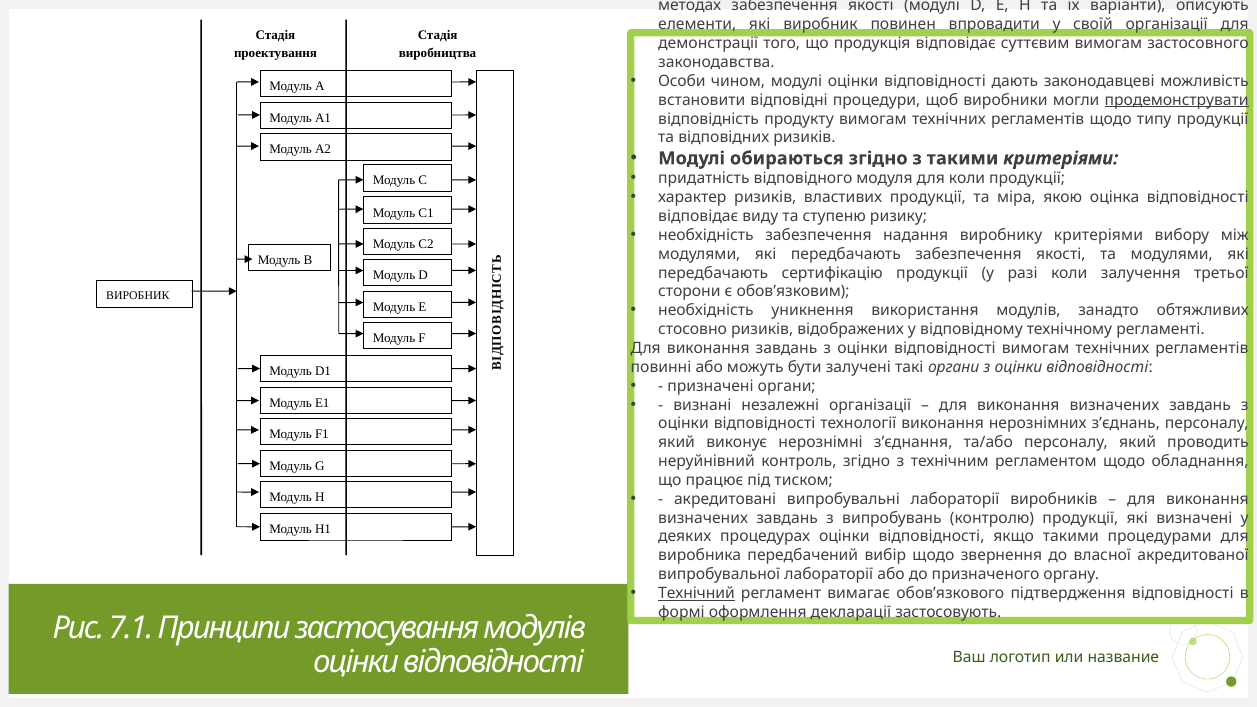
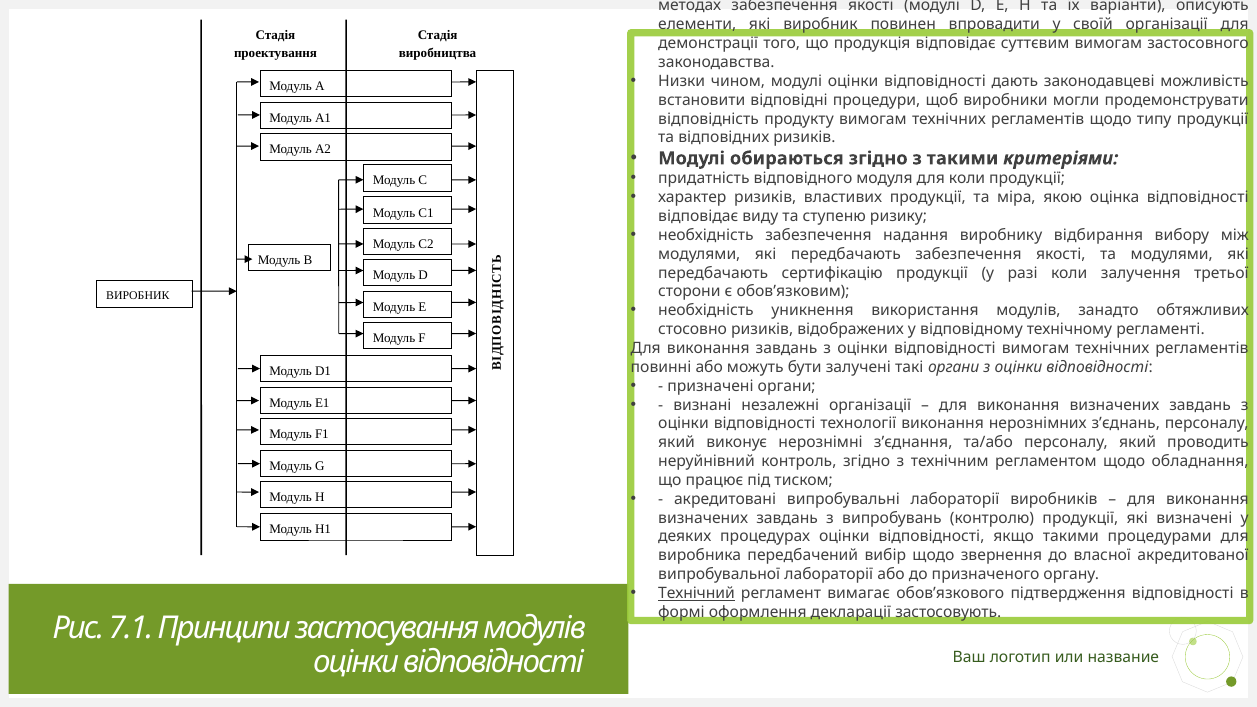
Особи: Особи -> Низки (682, 81)
продемонструвати underline: present -> none (1177, 100)
виробнику критеріями: критеріями -> відбирання (1099, 235)
